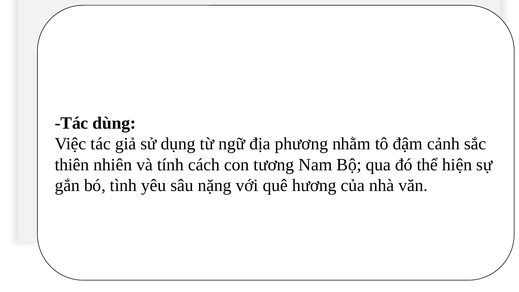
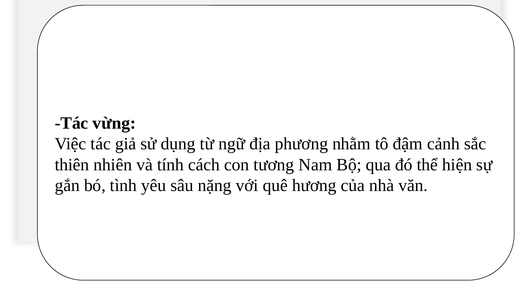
dùng: dùng -> vừng (114, 123)
